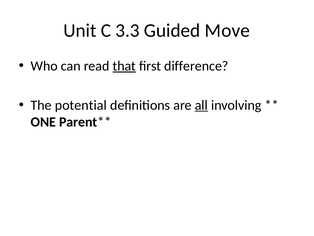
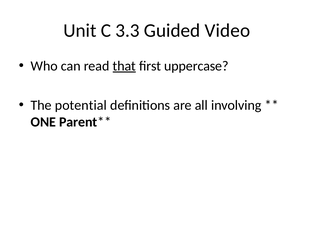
Move: Move -> Video (227, 30)
difference: difference -> uppercase (196, 66)
all underline: present -> none (201, 105)
